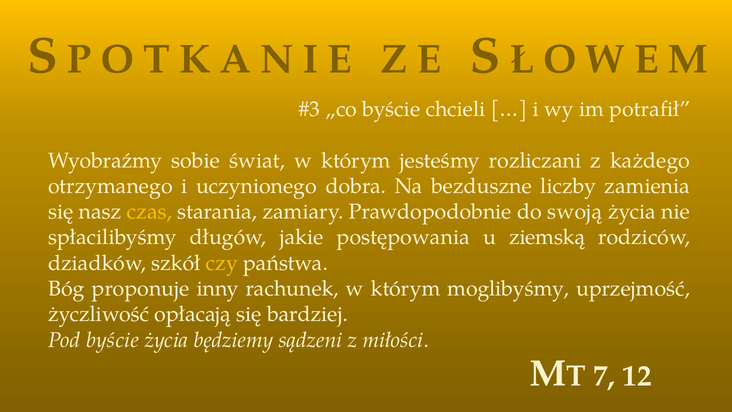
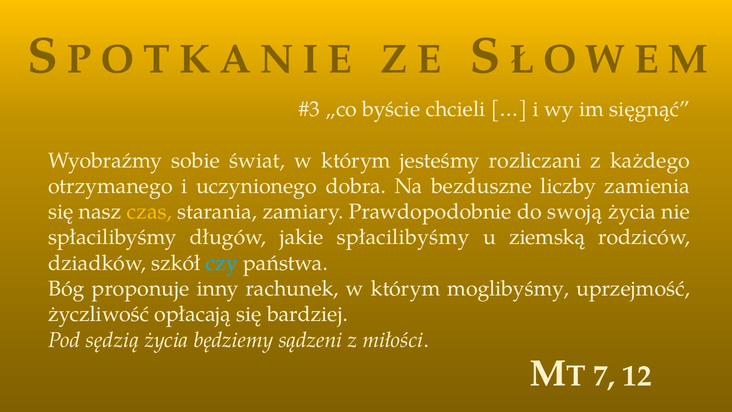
potrafił: potrafił -> sięgnąć (650, 109)
jakie postępowania: postępowania -> spłacilibyśmy (403, 237)
czy colour: yellow -> light blue (222, 263)
Pod byście: byście -> sędzią (112, 340)
